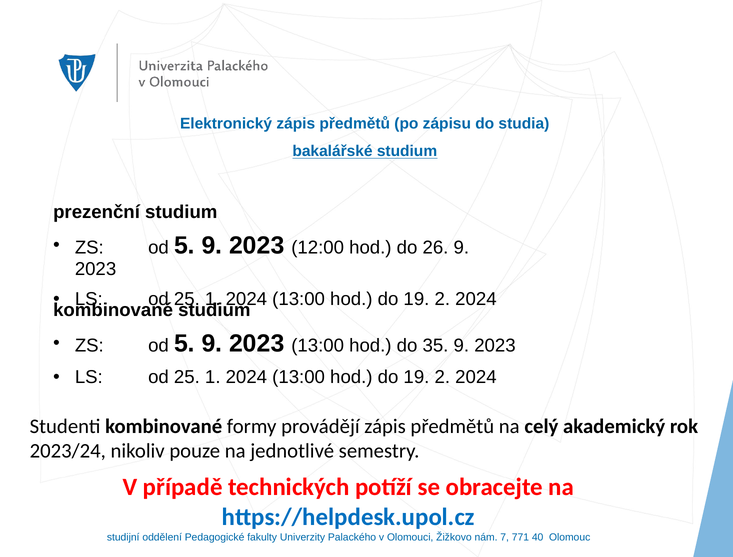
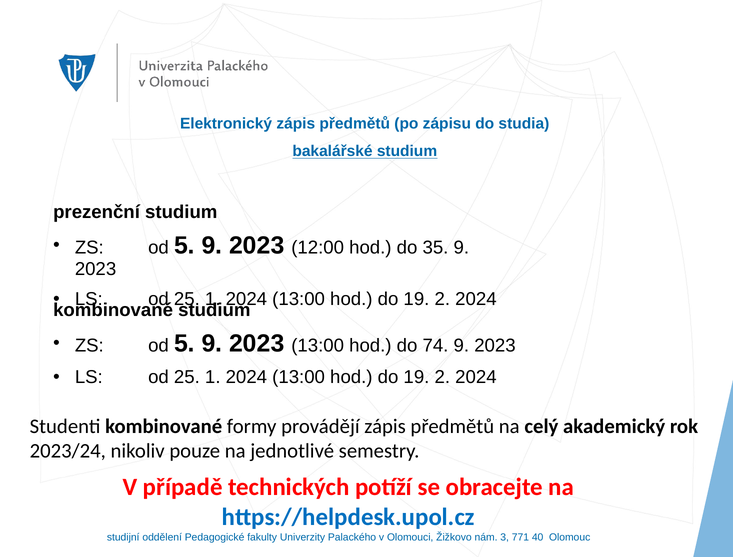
26: 26 -> 35 (435, 248)
35: 35 -> 74 (435, 346)
7: 7 -> 3 (505, 537)
